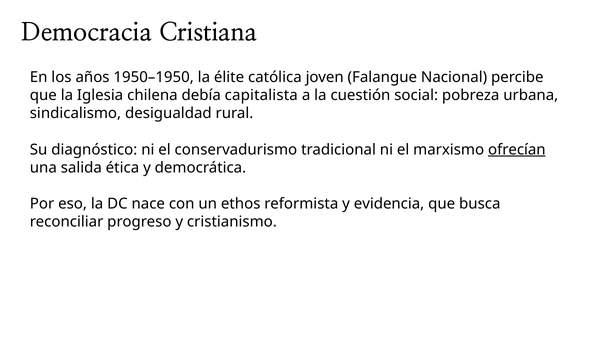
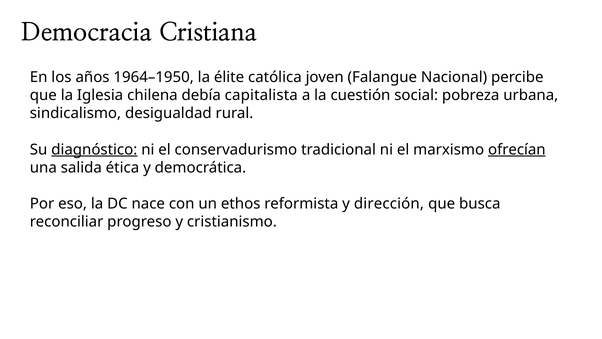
1950–1950: 1950–1950 -> 1964–1950 (154, 77)
diagnóstico underline: none -> present (94, 149)
evidencia: evidencia -> dirección (389, 204)
